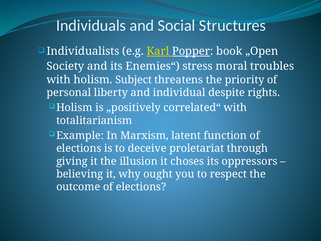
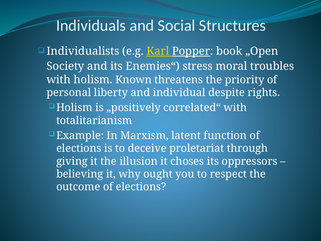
Subject: Subject -> Known (134, 80)
